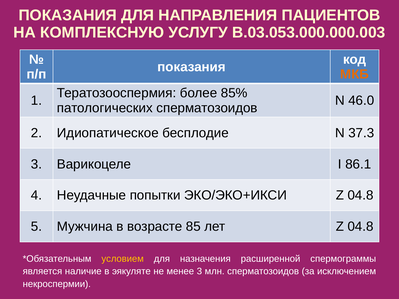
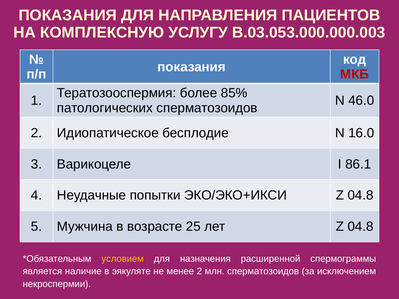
МКБ colour: orange -> red (355, 74)
37.3: 37.3 -> 16.0 (361, 133)
85: 85 -> 25 (193, 227)
менее 3: 3 -> 2 (199, 272)
